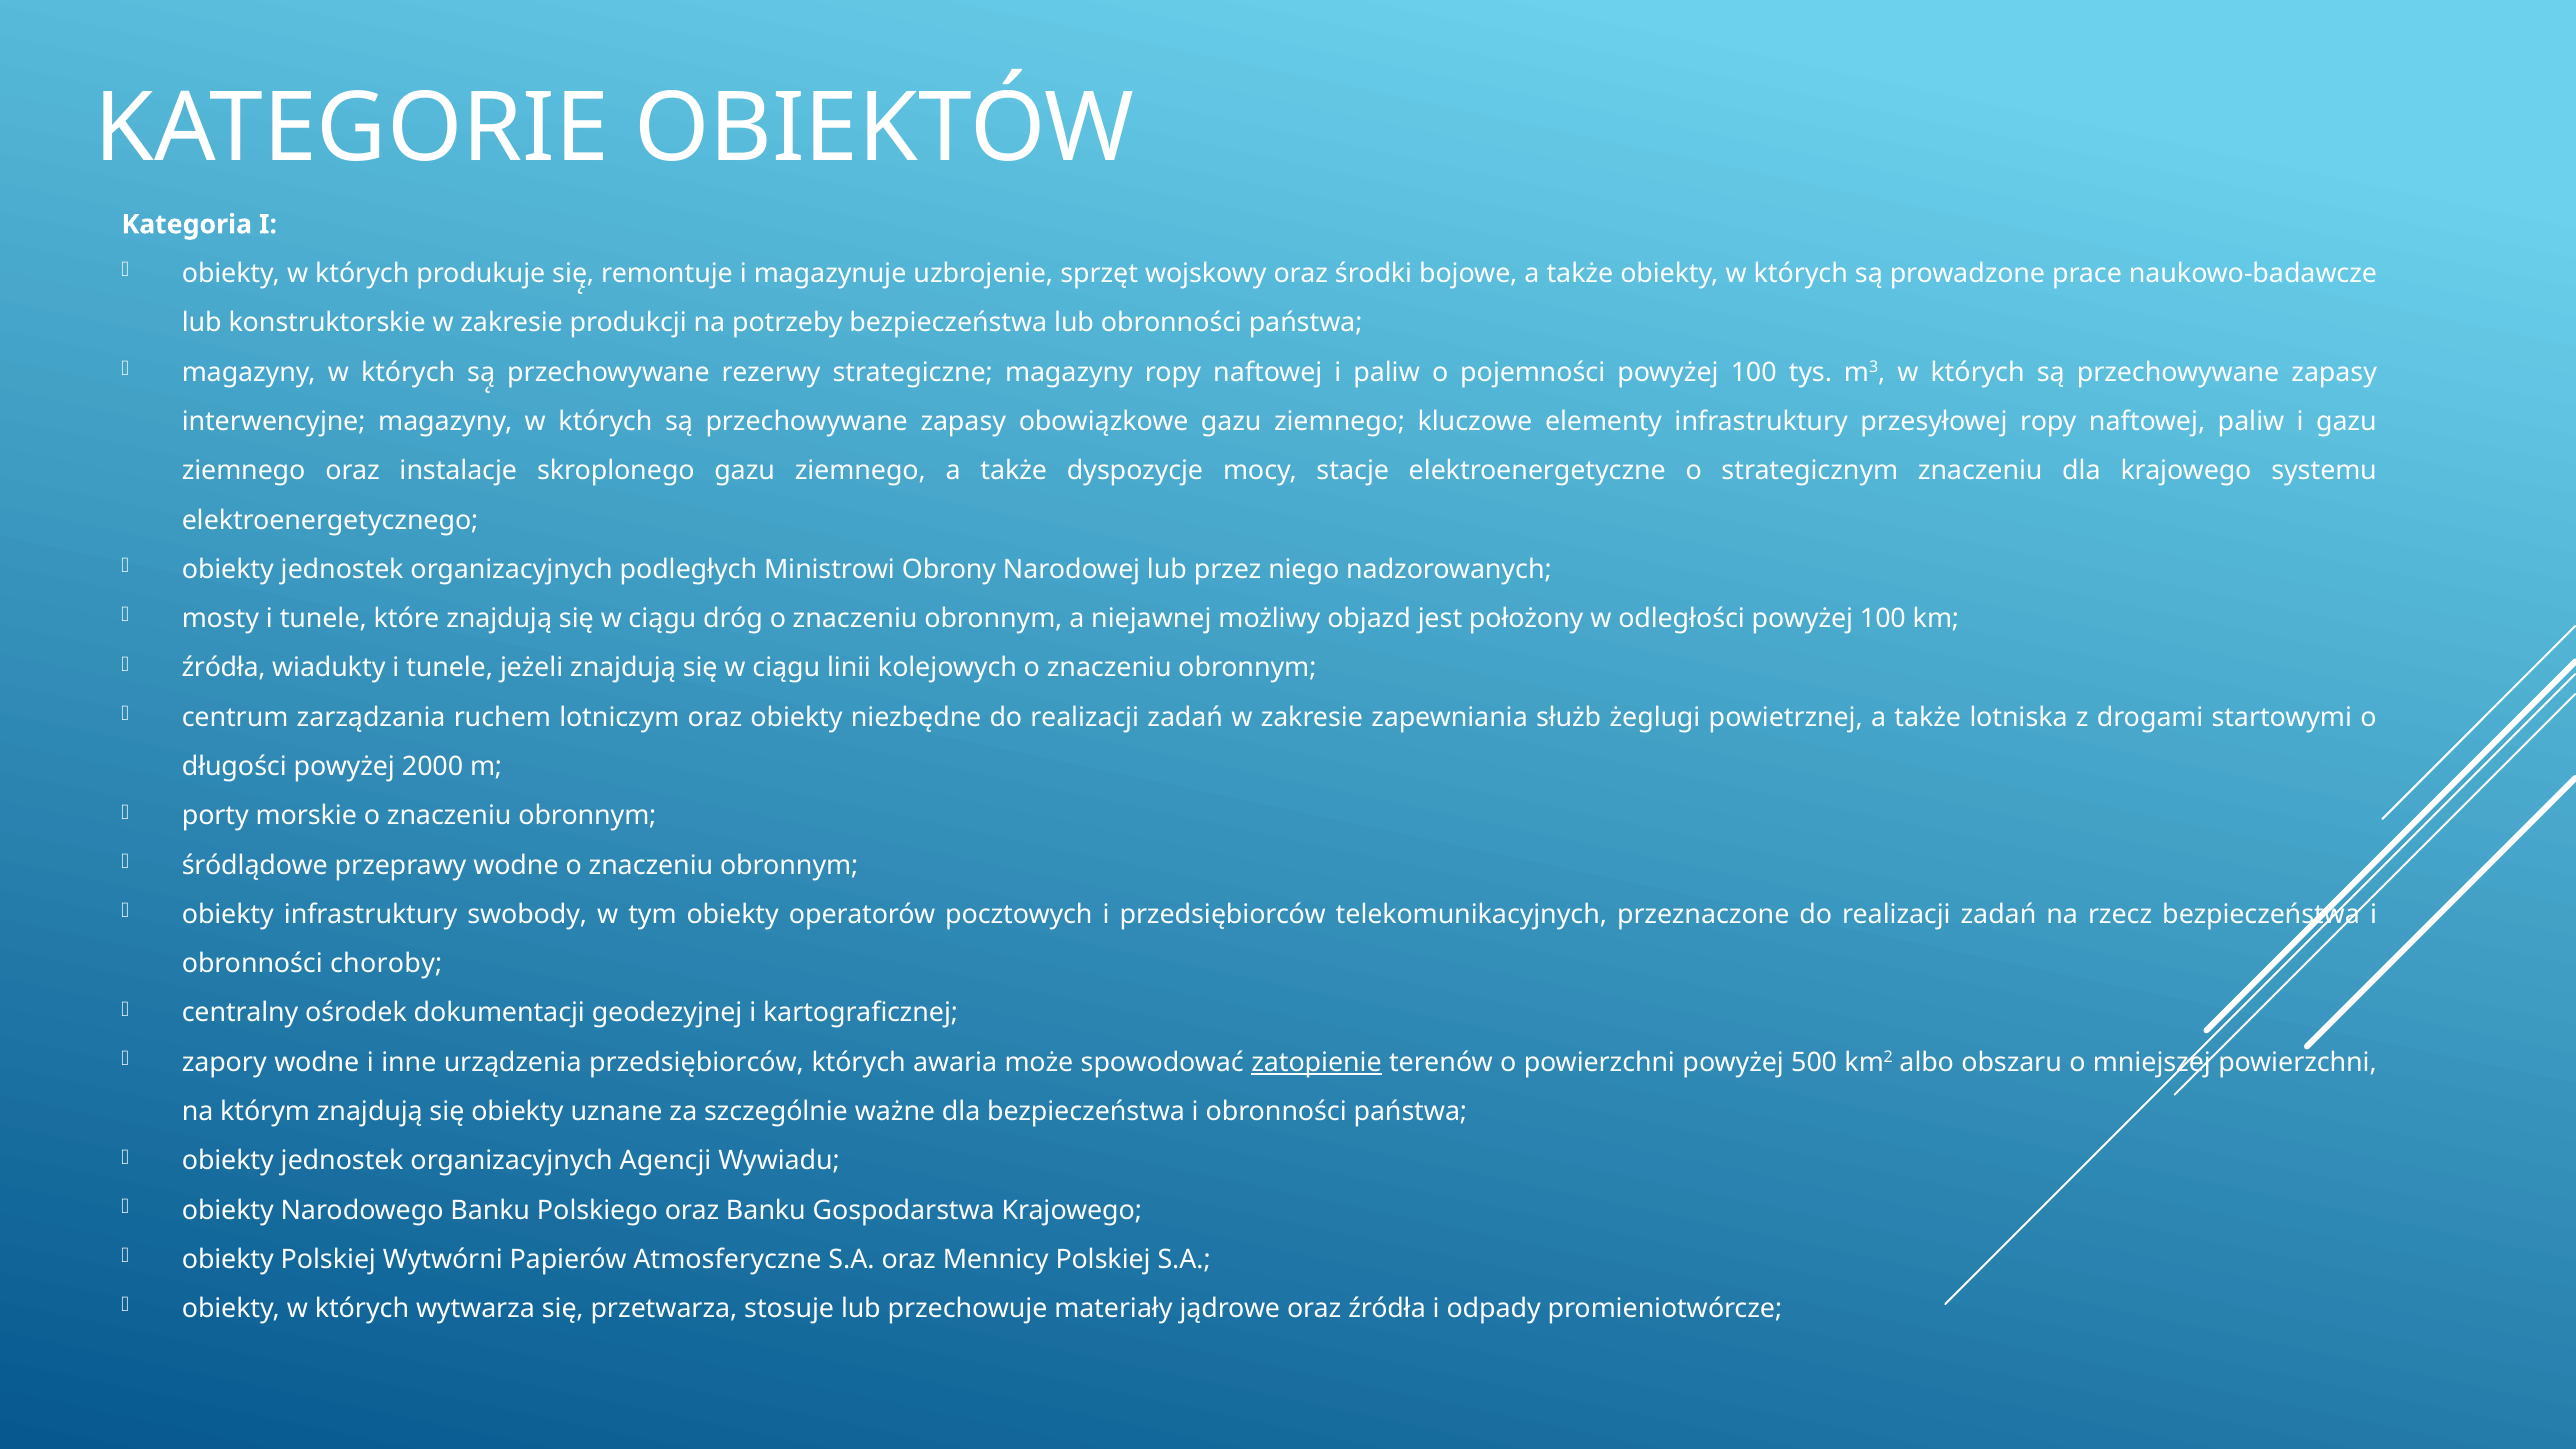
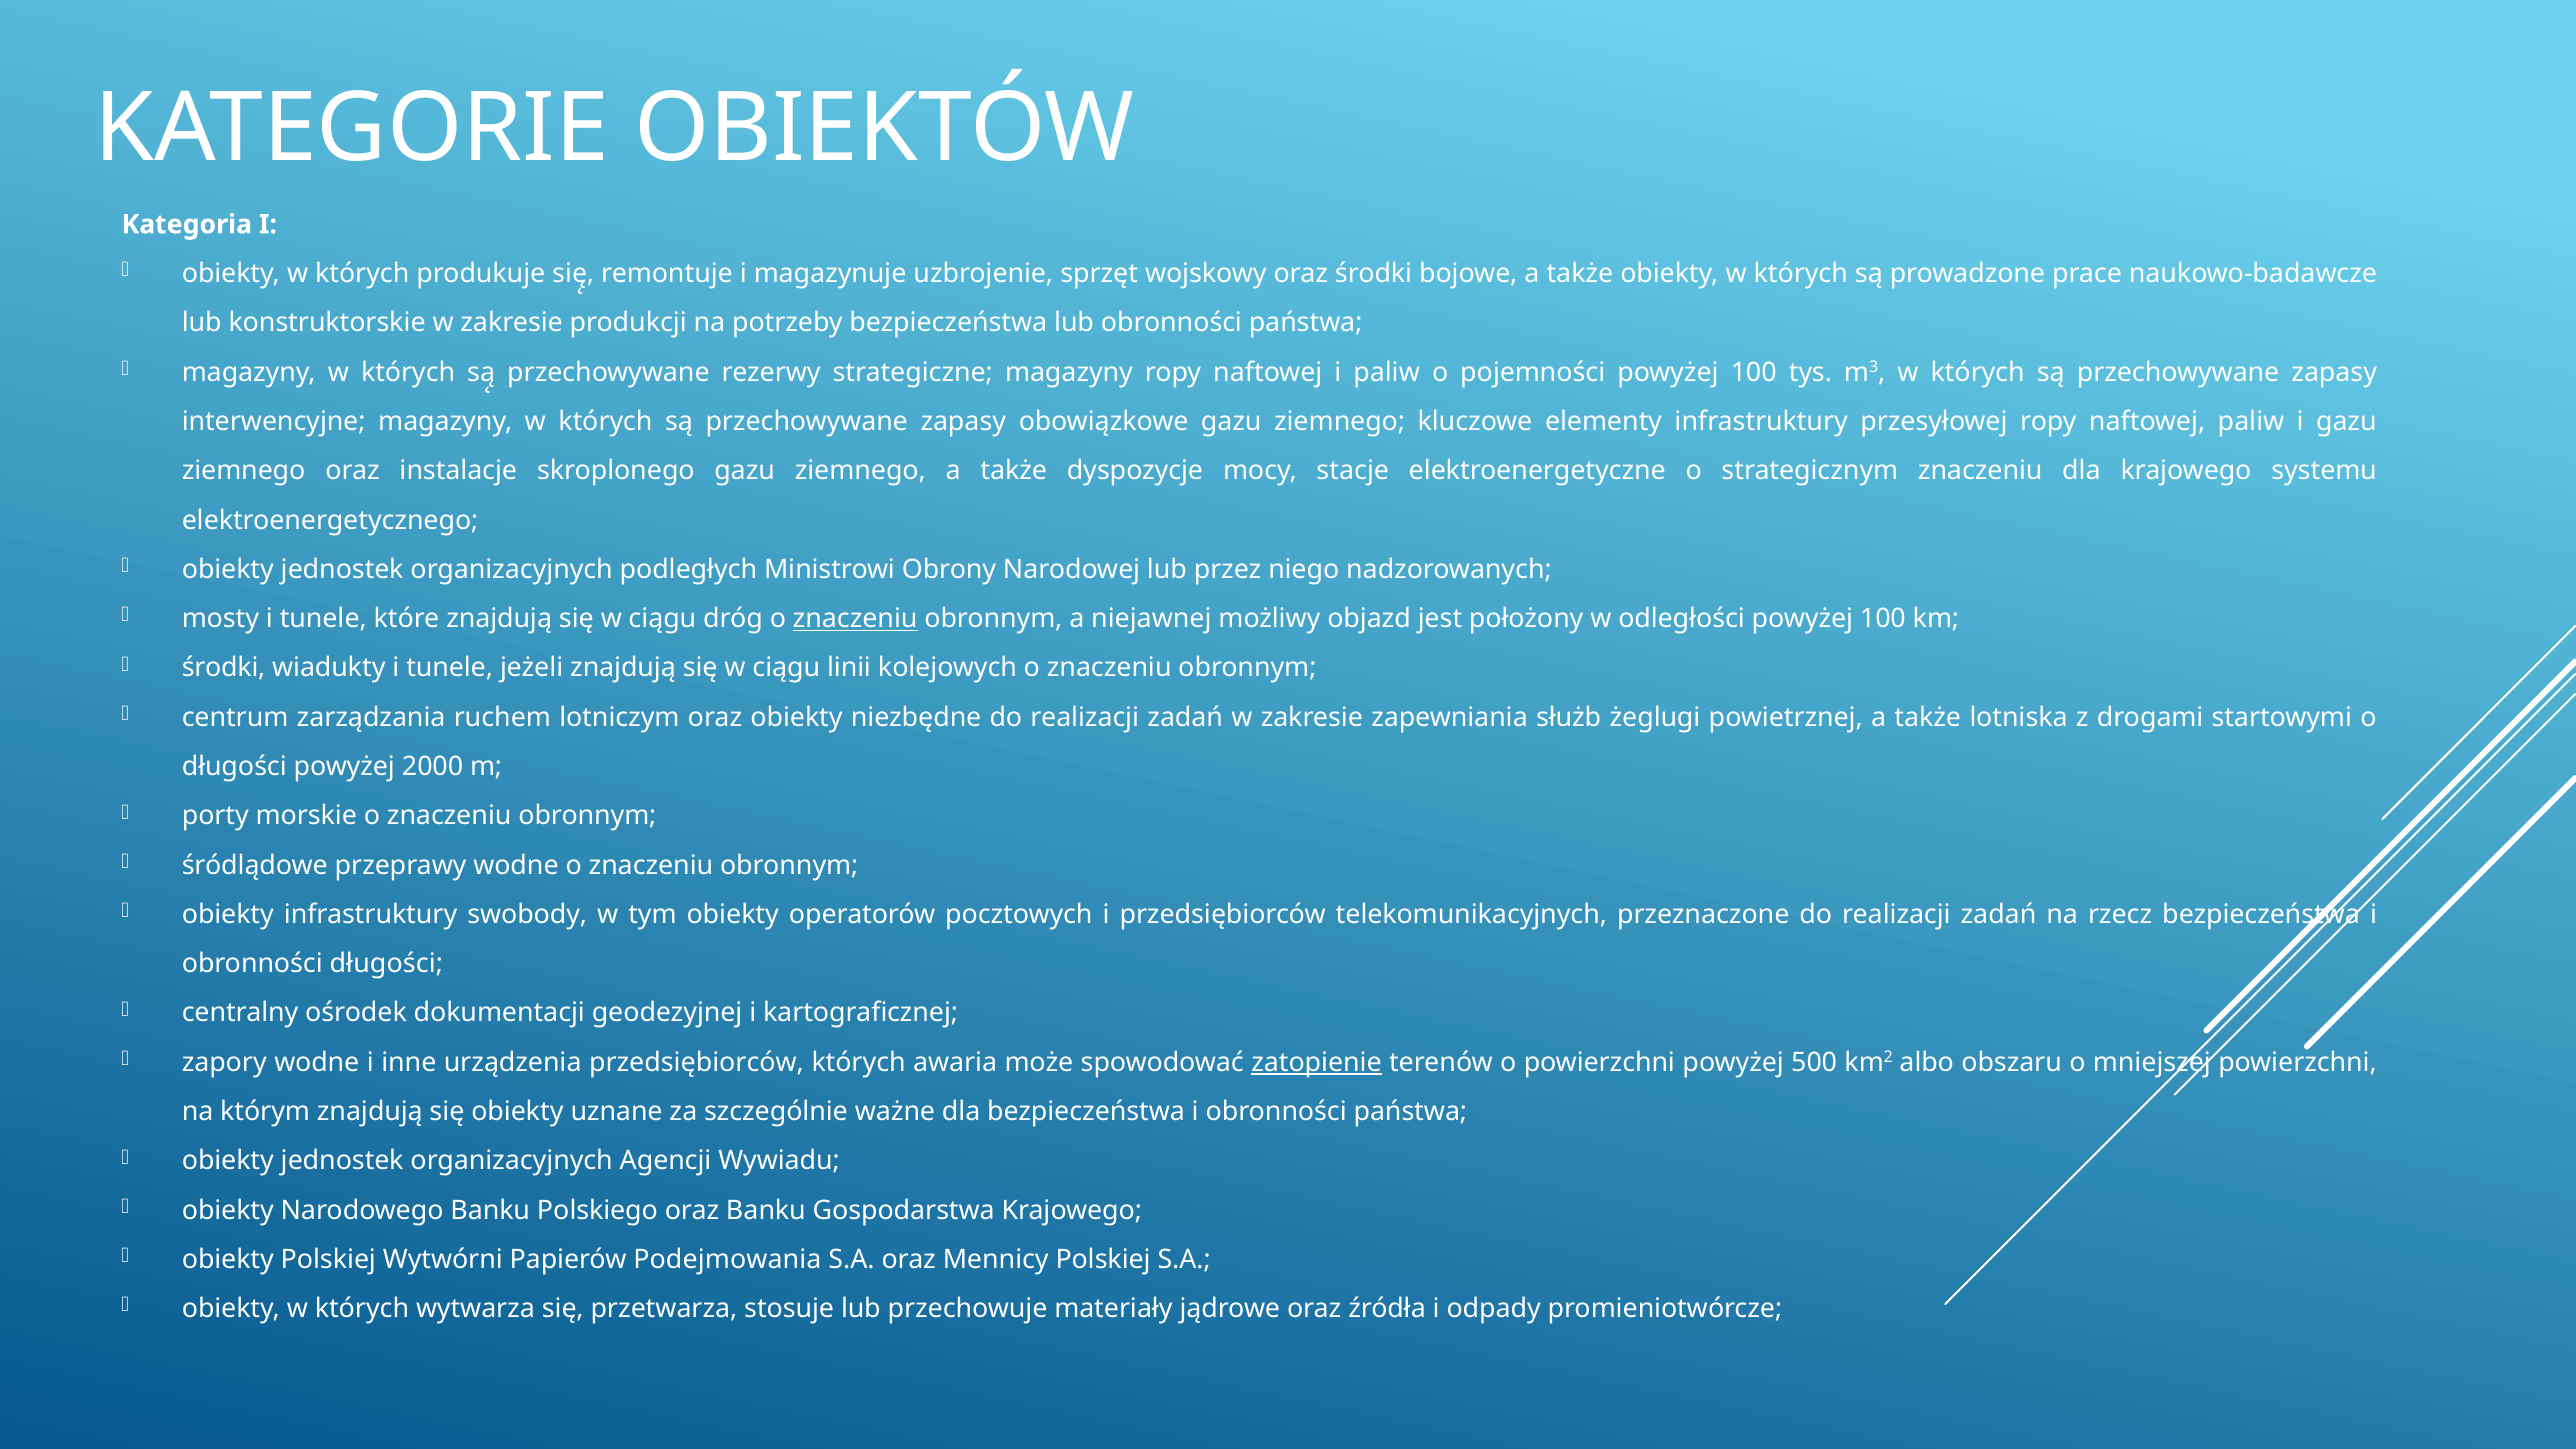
znaczeniu underline: none -> present (855, 619)
źródła: źródła -> środki (224, 668)
obronności choroby: choroby -> długości (386, 964)
Atmosferyczne: Atmosferyczne -> Podejmowania (727, 1260)
